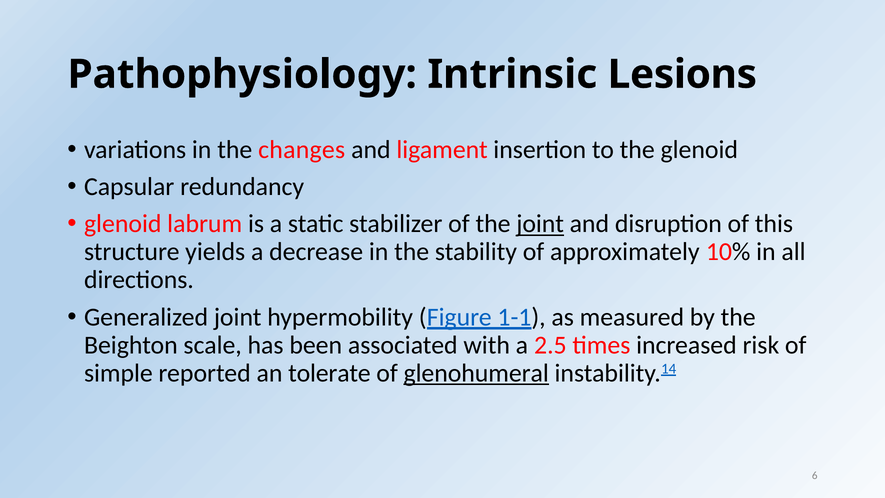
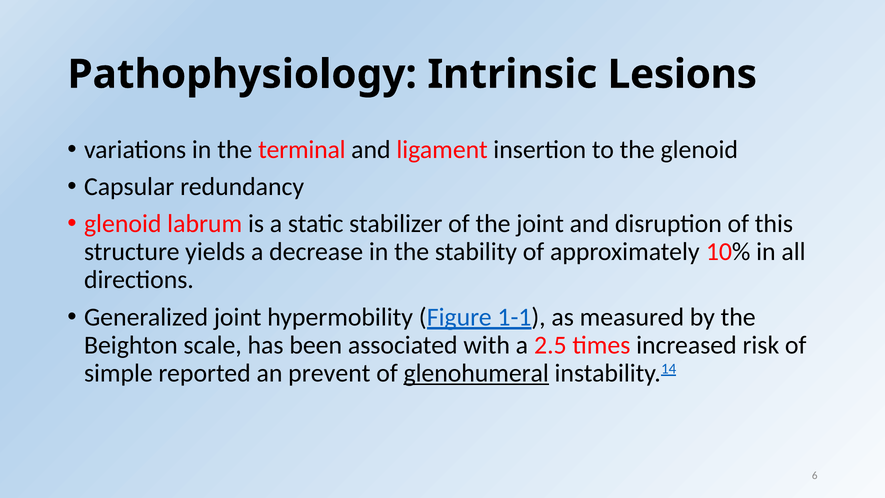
changes: changes -> terminal (302, 150)
joint underline: present -> none (540, 224)
tolerate: tolerate -> prevent (329, 373)
